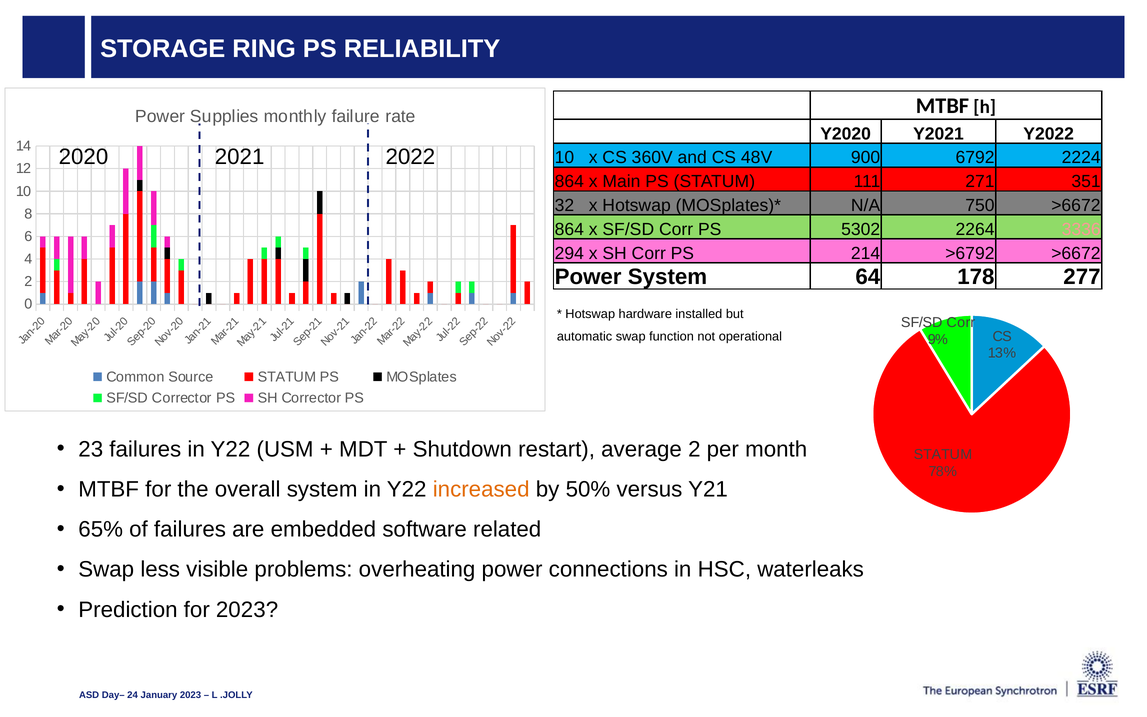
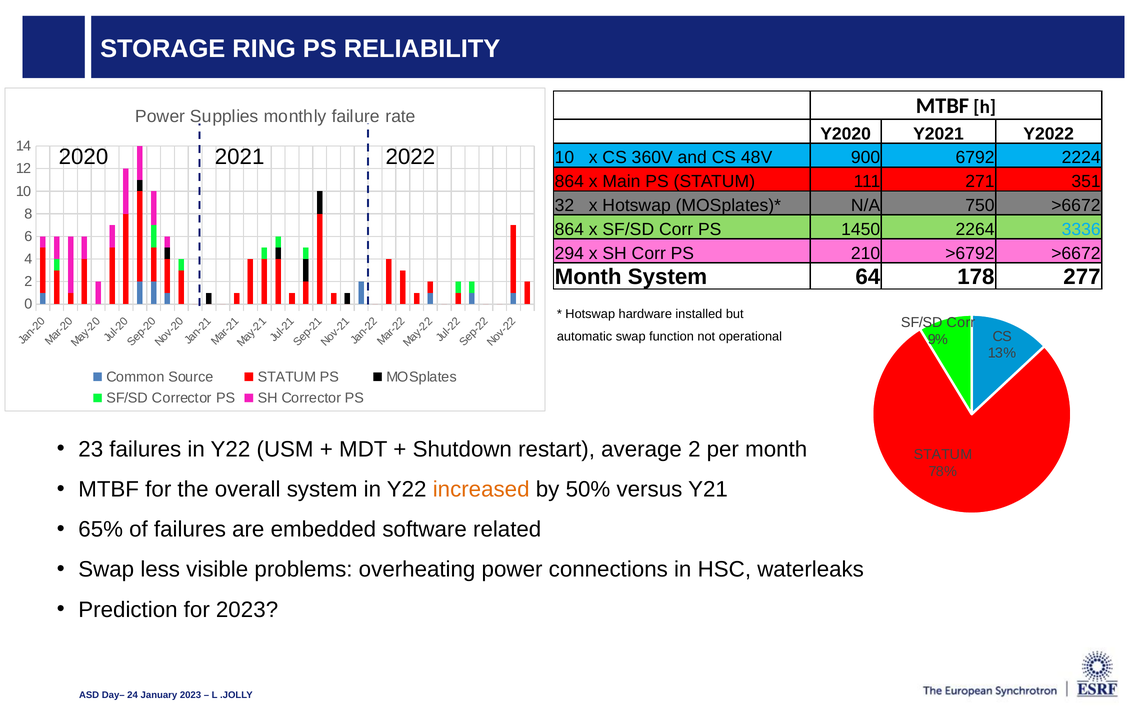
5302: 5302 -> 1450 (861, 229)
3336 colour: pink -> light blue (1081, 229)
214: 214 -> 210 (866, 253)
Power: Power -> Month (588, 277)
